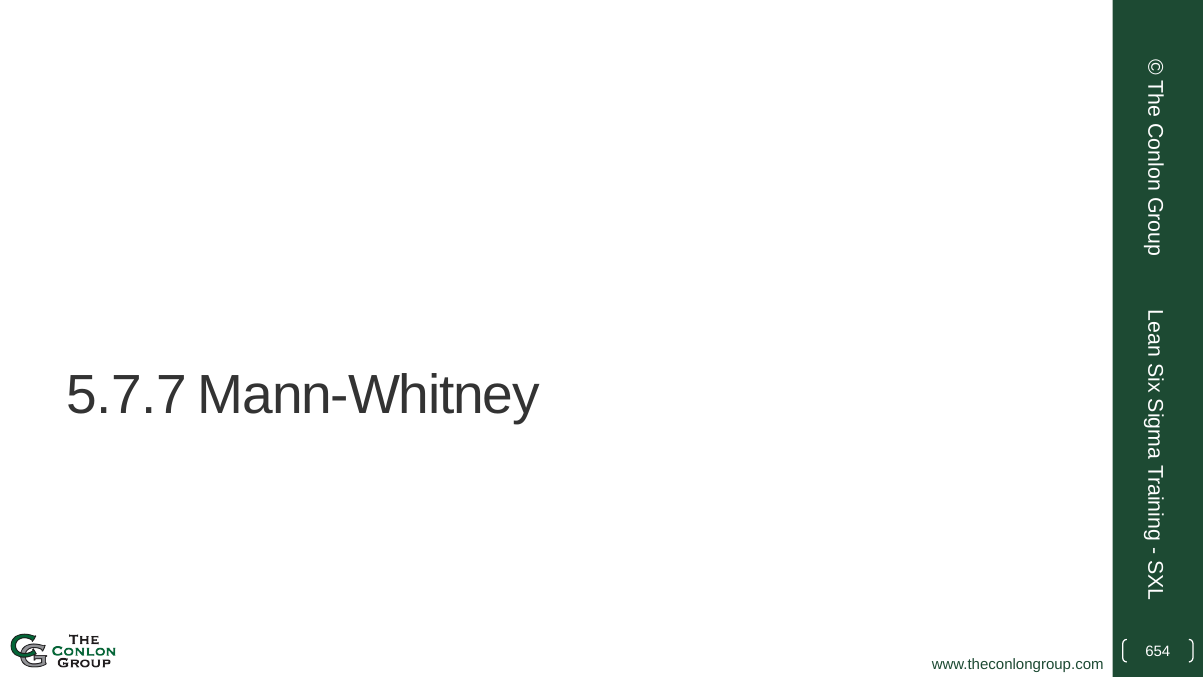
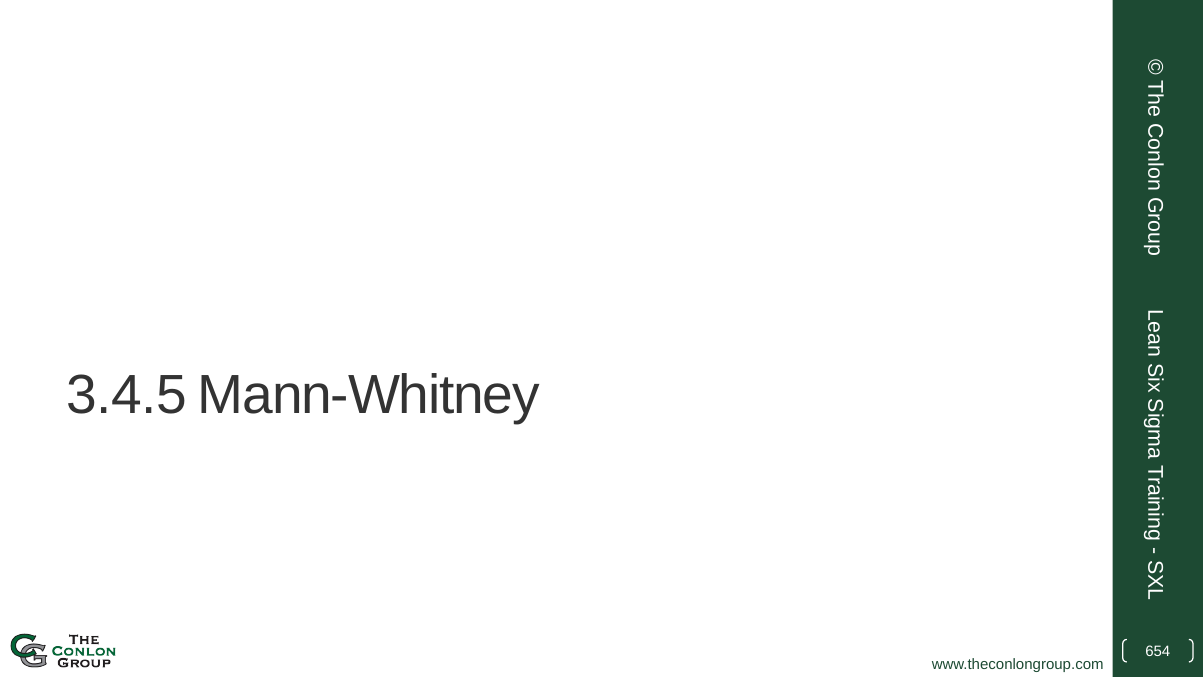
5.7.7: 5.7.7 -> 3.4.5 (127, 395)
